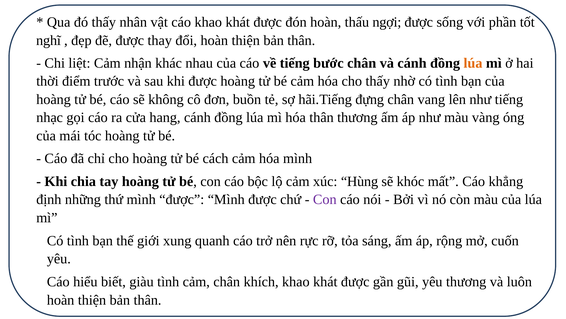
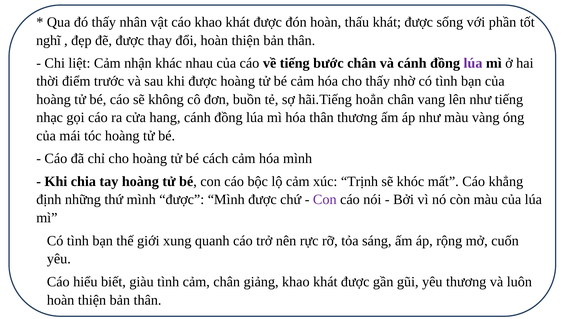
thấu ngợi: ngợi -> khát (387, 22)
lúa colour: orange -> purple (473, 63)
đựng: đựng -> hoẳn (370, 99)
Hùng: Hùng -> Trịnh (359, 181)
khích: khích -> giảng (261, 281)
